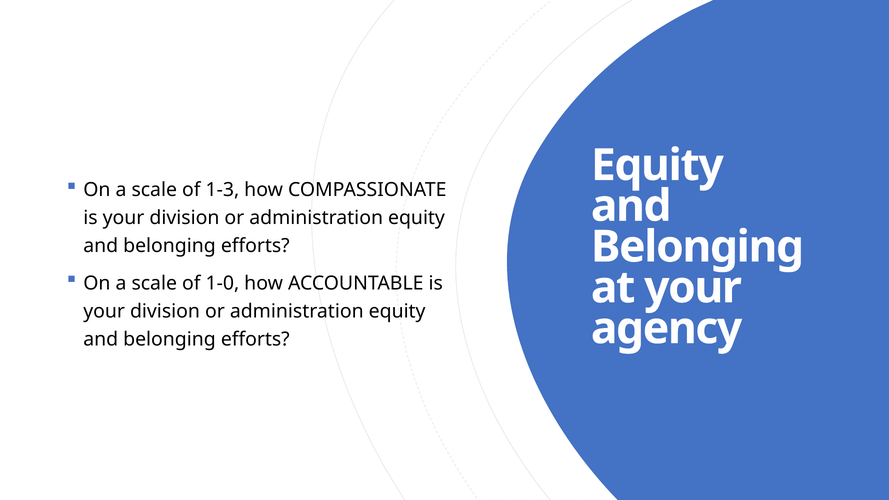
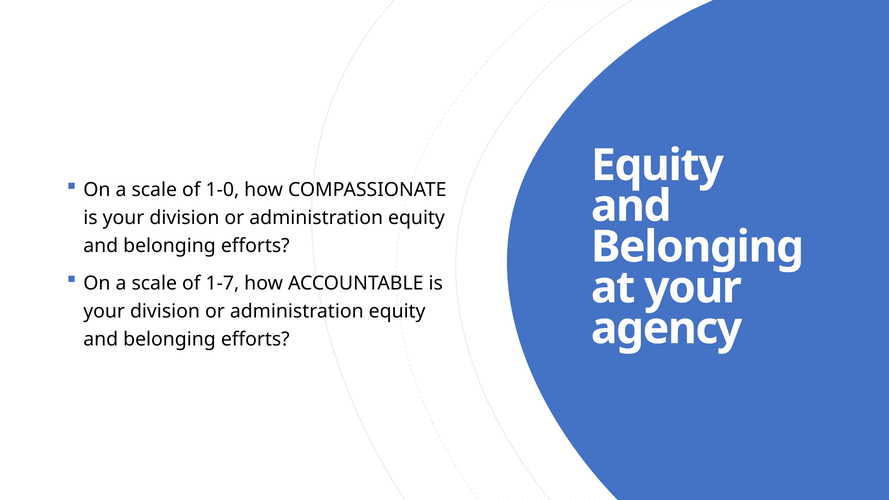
1-3: 1-3 -> 1-0 (222, 190)
1-0: 1-0 -> 1-7 (222, 283)
